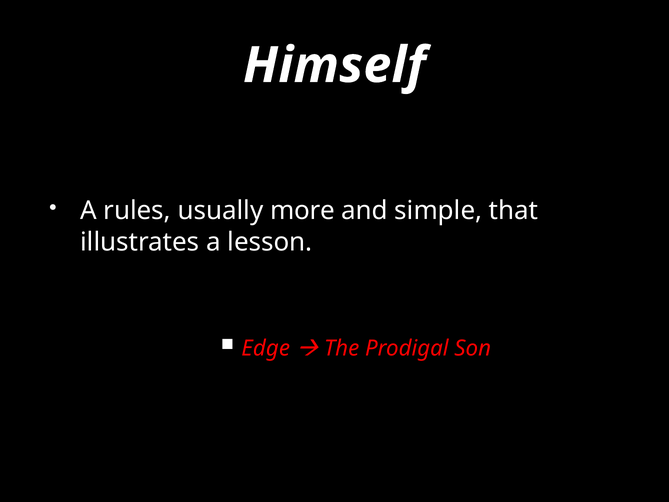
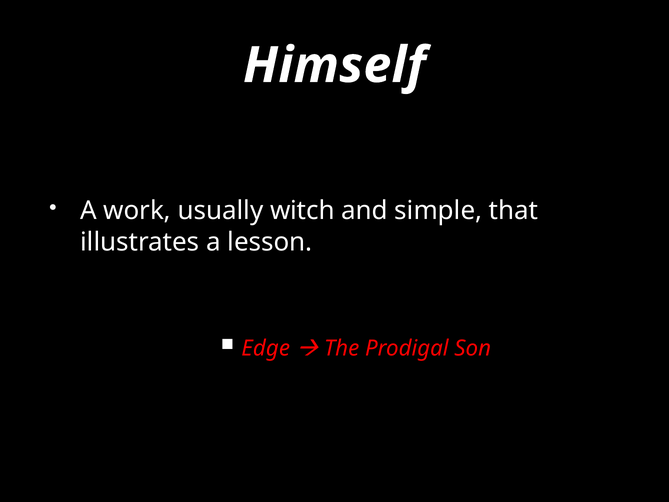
rules: rules -> work (137, 211)
more: more -> witch (302, 211)
